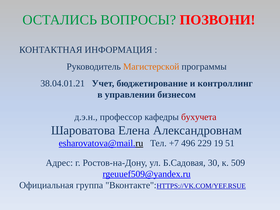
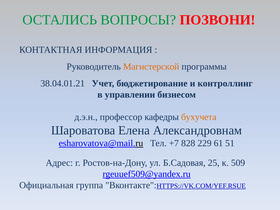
бухучета colour: red -> orange (199, 117)
496: 496 -> 828 (188, 143)
19: 19 -> 61 (218, 143)
30: 30 -> 25 (214, 163)
